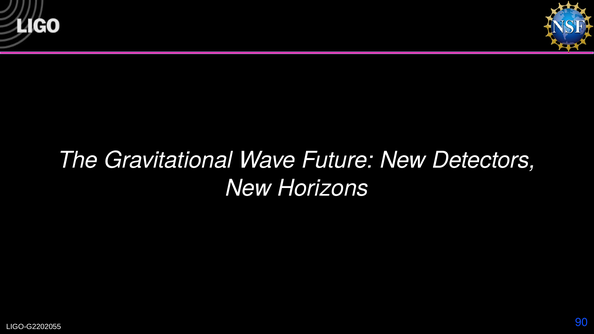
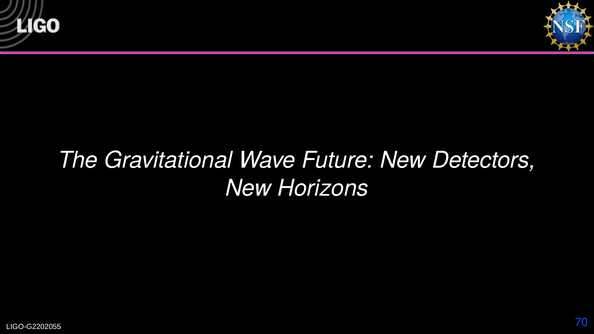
90: 90 -> 70 (582, 322)
